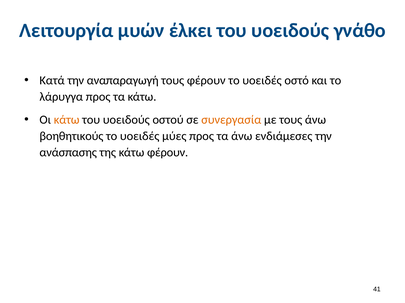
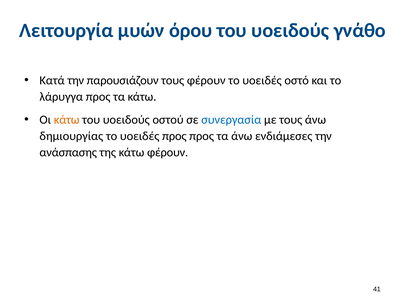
έλκει: έλκει -> όρου (191, 30)
αναπαραγωγή: αναπαραγωγή -> παρουσιάζουν (123, 81)
συνεργασία colour: orange -> blue (231, 120)
βοηθητικούς: βοηθητικούς -> δημιουργίας (71, 137)
υοειδές μύες: μύες -> προς (174, 137)
